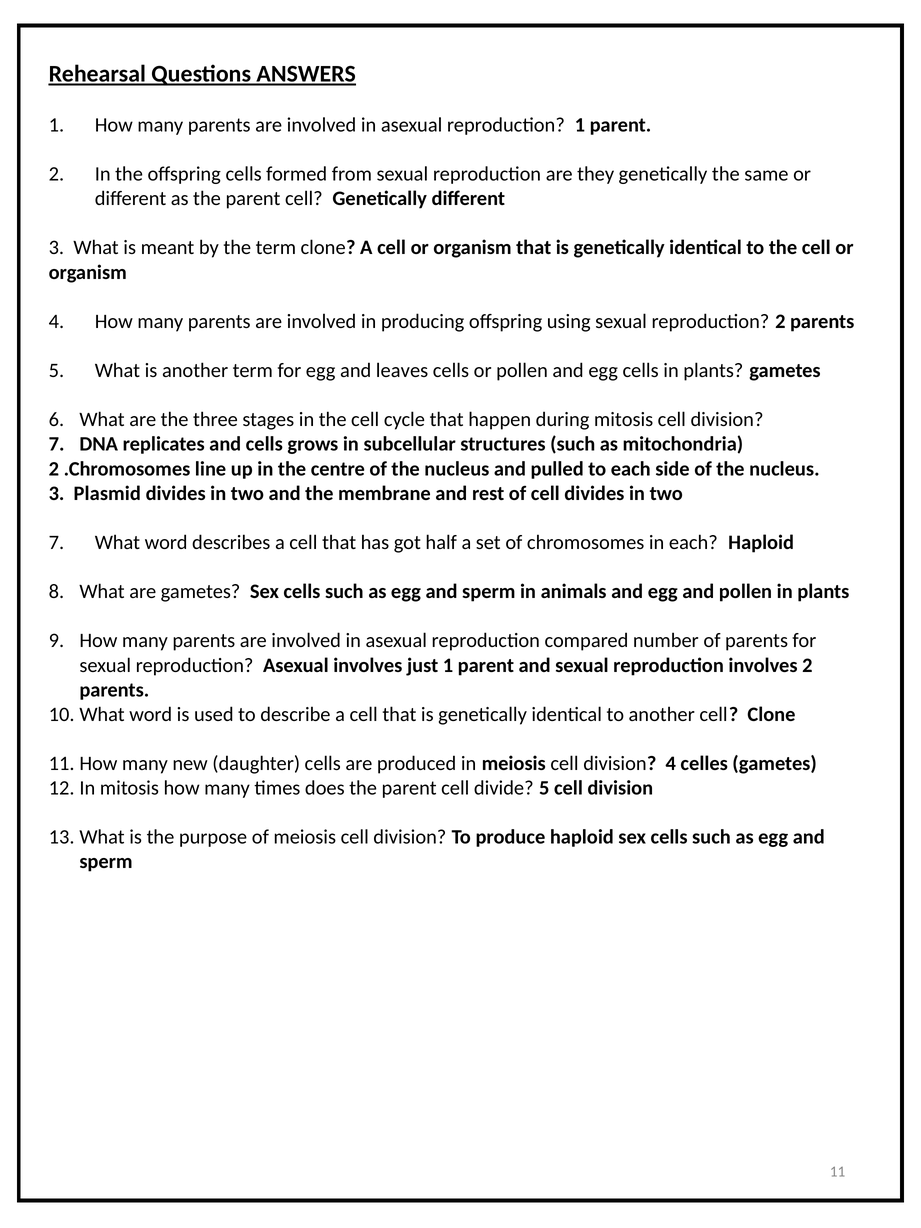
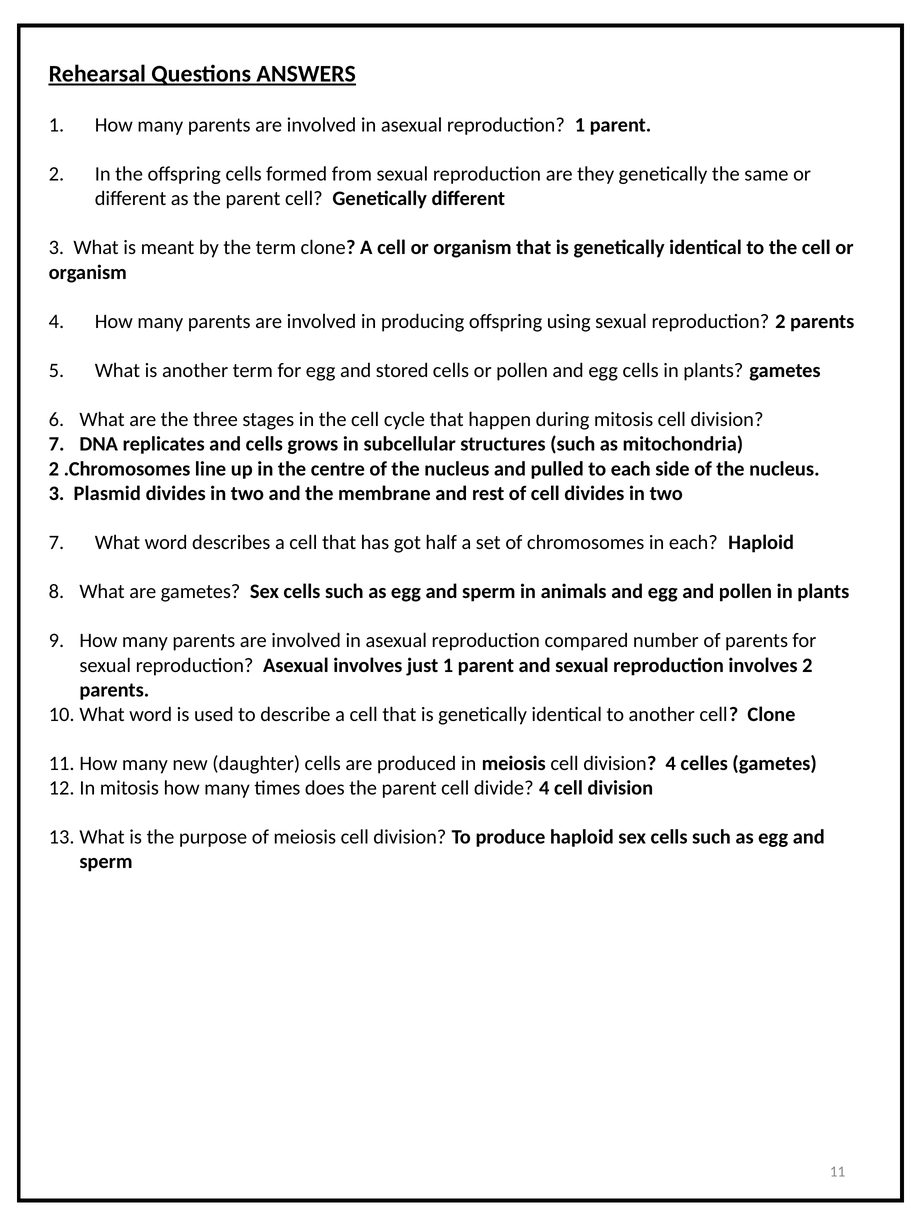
leaves: leaves -> stored (402, 371)
divide 5: 5 -> 4 (544, 788)
